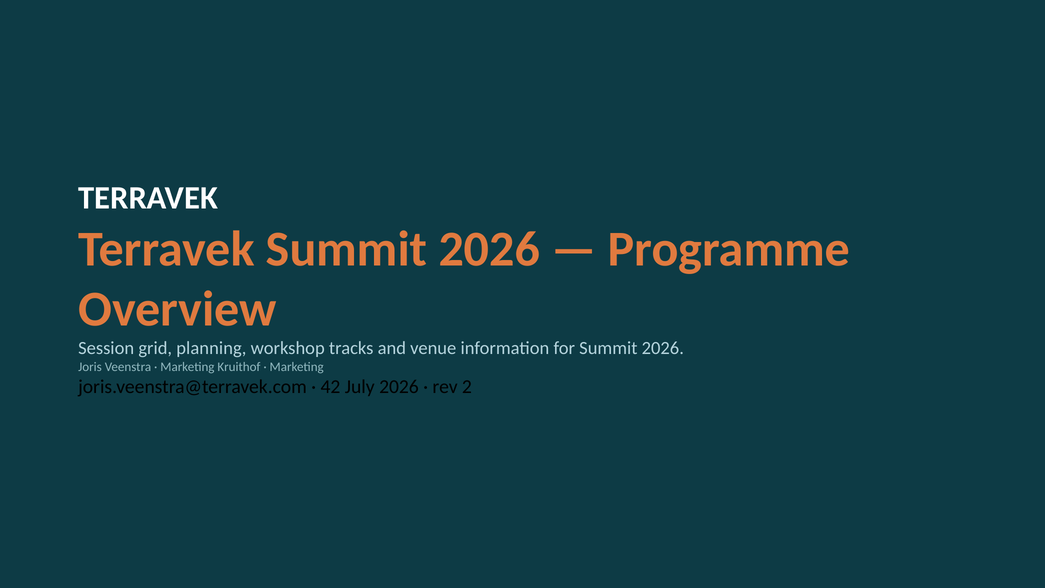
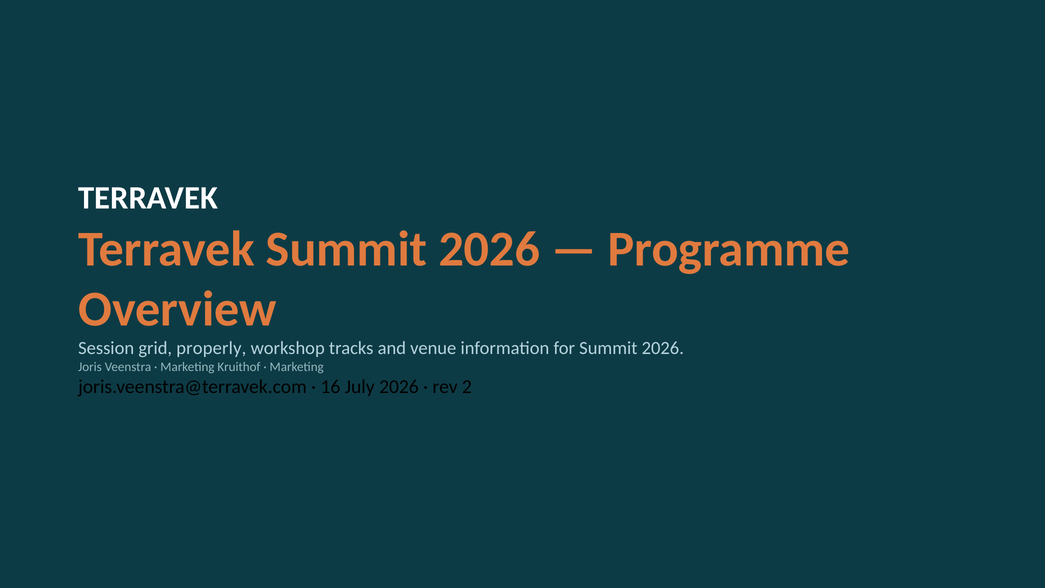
planning: planning -> properly (211, 348)
42: 42 -> 16 (330, 387)
